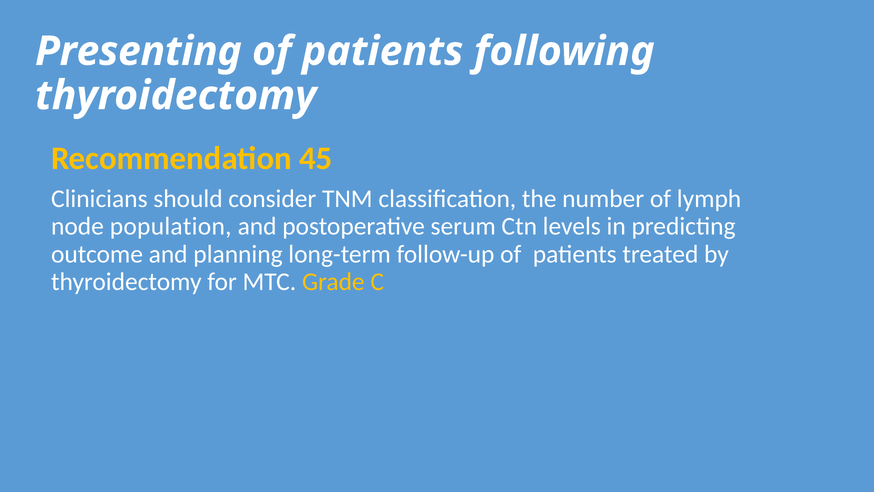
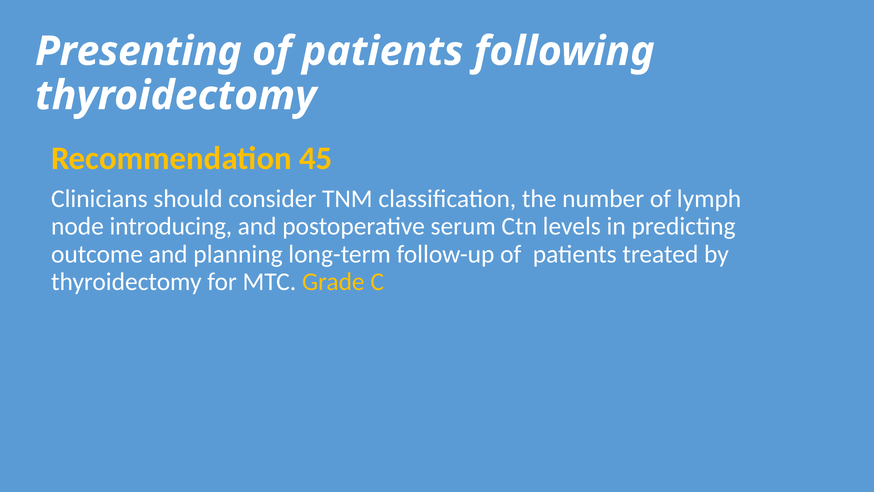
population: population -> introducing (171, 226)
